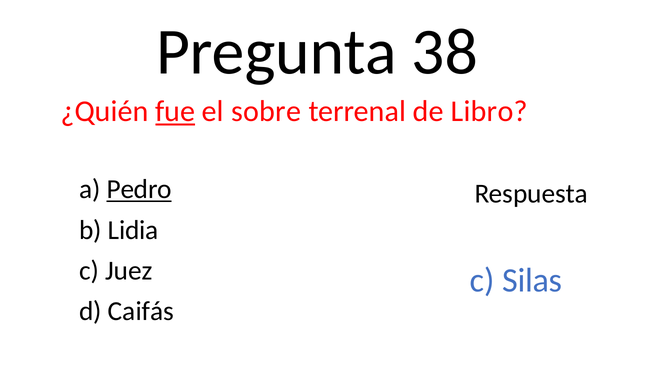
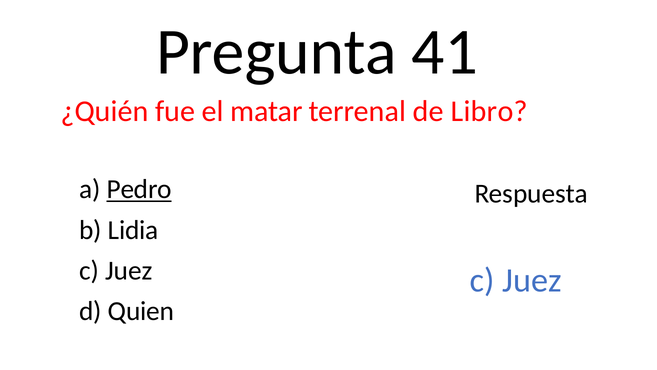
38: 38 -> 41 (445, 52)
fue underline: present -> none (175, 111)
sobre: sobre -> matar (266, 111)
Silas: Silas -> Juez (532, 280)
Caifás: Caifás -> Quien (141, 311)
